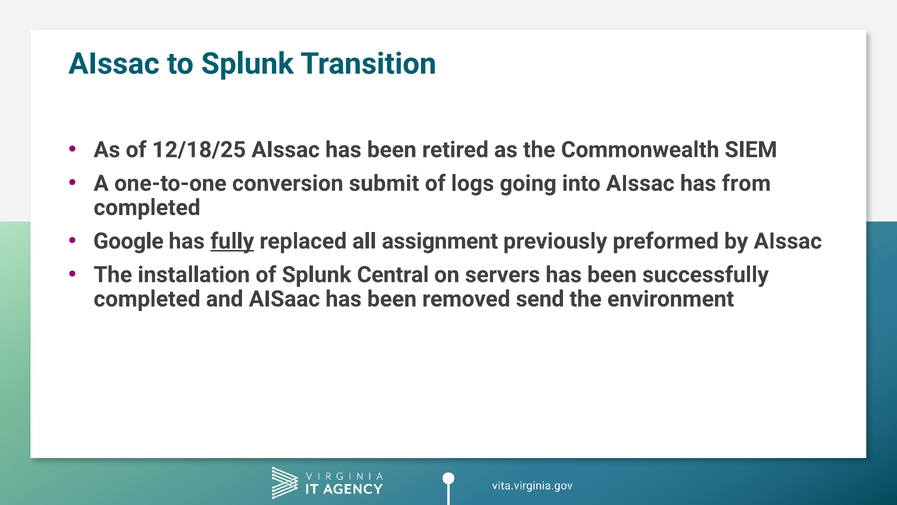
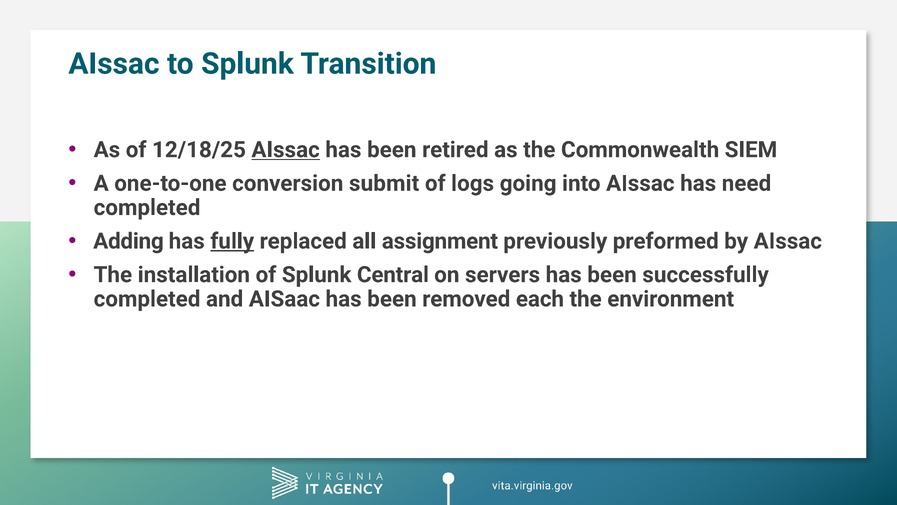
AIssac underline: none -> present (286, 150)
from: from -> need (746, 183)
Google: Google -> Adding (128, 241)
send: send -> each (540, 299)
